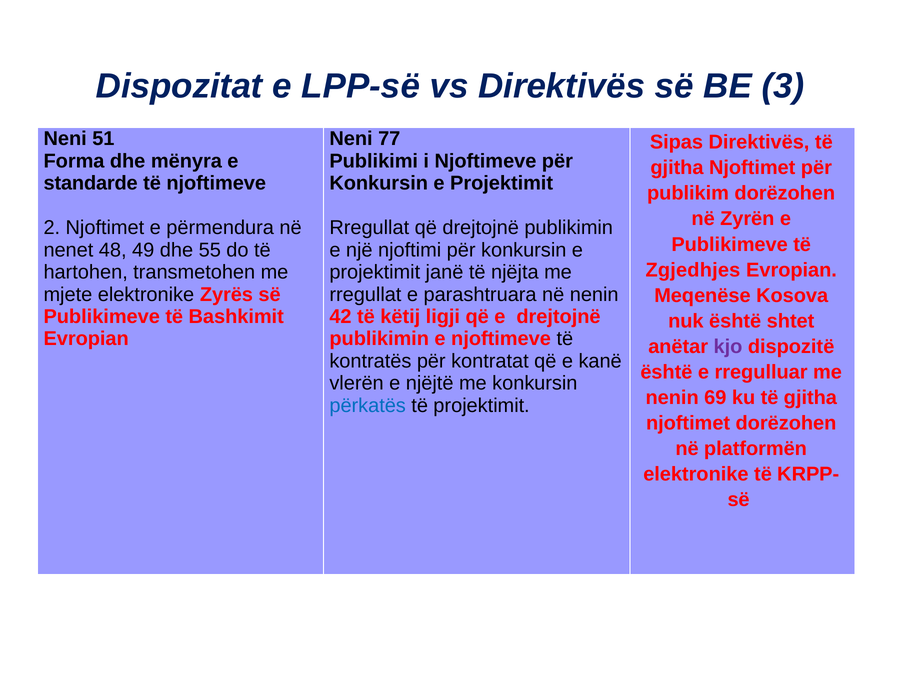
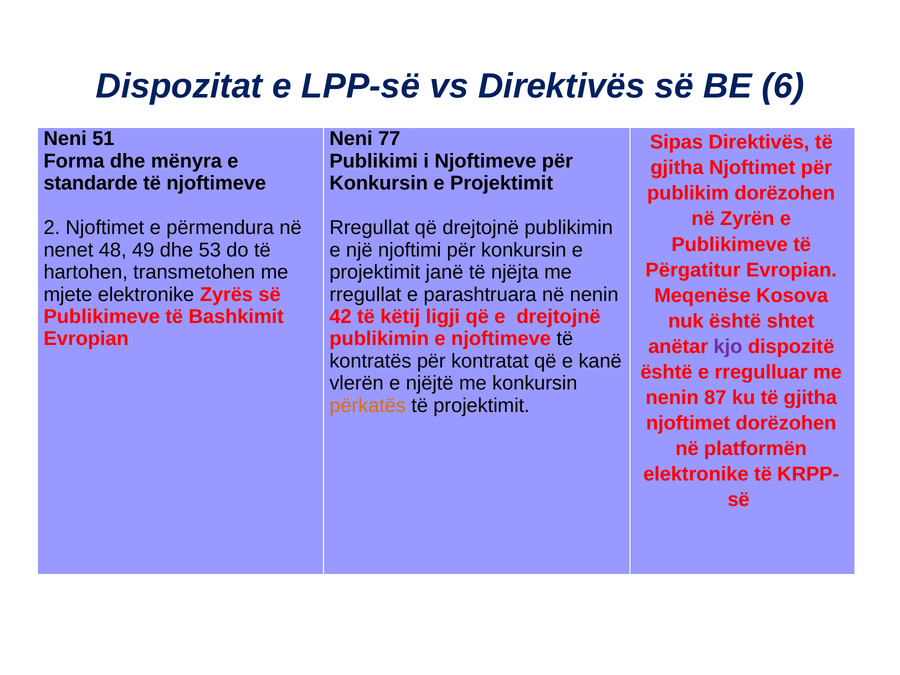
3: 3 -> 6 (783, 86)
55: 55 -> 53 (210, 250)
Zgjedhjes: Zgjedhjes -> Përgatitur (693, 270)
69: 69 -> 87 (715, 398)
përkatës colour: blue -> orange (368, 405)
